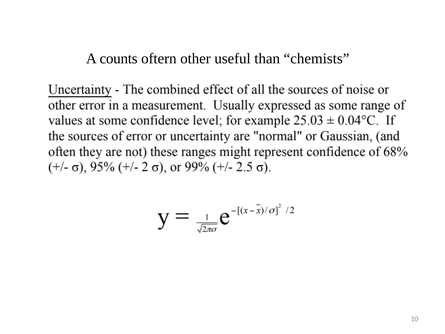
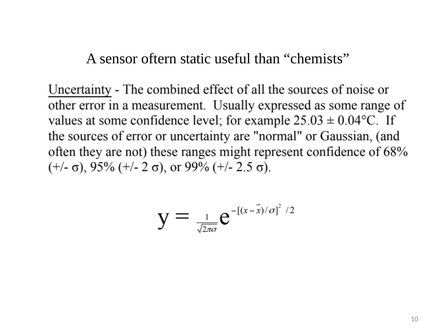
counts: counts -> sensor (119, 59)
other: other -> static (196, 59)
